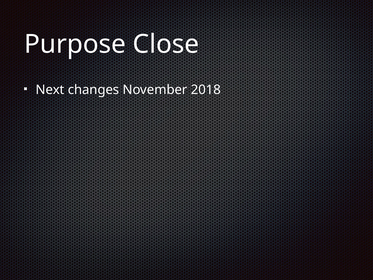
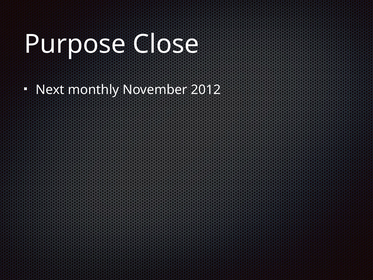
changes: changes -> monthly (94, 90)
2018: 2018 -> 2012 (206, 90)
